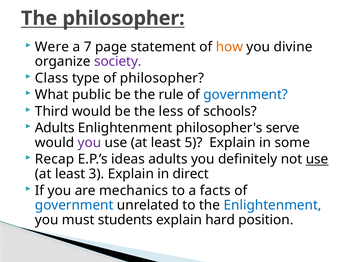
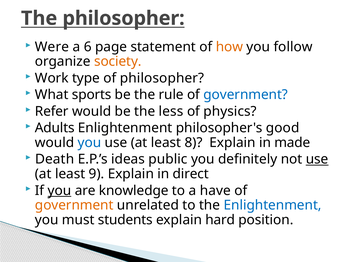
7: 7 -> 6 (88, 47)
divine: divine -> follow (293, 47)
society colour: purple -> orange (118, 62)
Class: Class -> Work (52, 78)
public: public -> sports (92, 95)
Third: Third -> Refer (52, 112)
schools: schools -> physics (230, 112)
serve: serve -> good (283, 128)
you colour: purple -> blue (89, 143)
5: 5 -> 8 (194, 143)
some: some -> made (292, 143)
Recap: Recap -> Death (55, 160)
ideas adults: adults -> public (168, 160)
3: 3 -> 9 (97, 174)
you underline: none -> present (59, 191)
mechanics: mechanics -> knowledge (134, 191)
facts: facts -> have (215, 191)
government colour: blue -> orange (74, 206)
